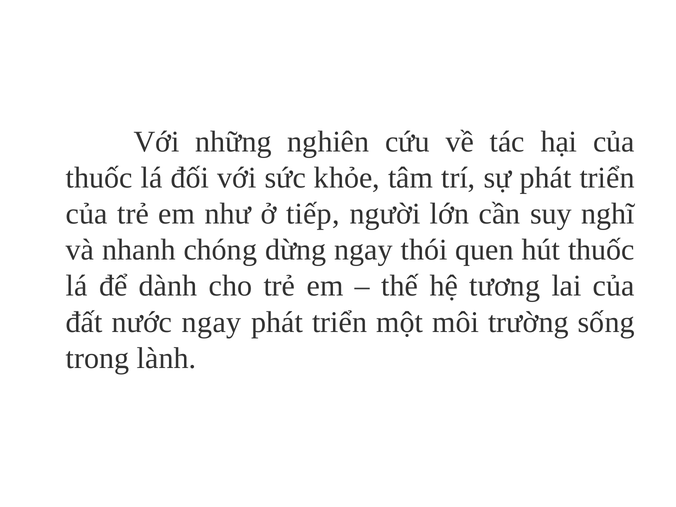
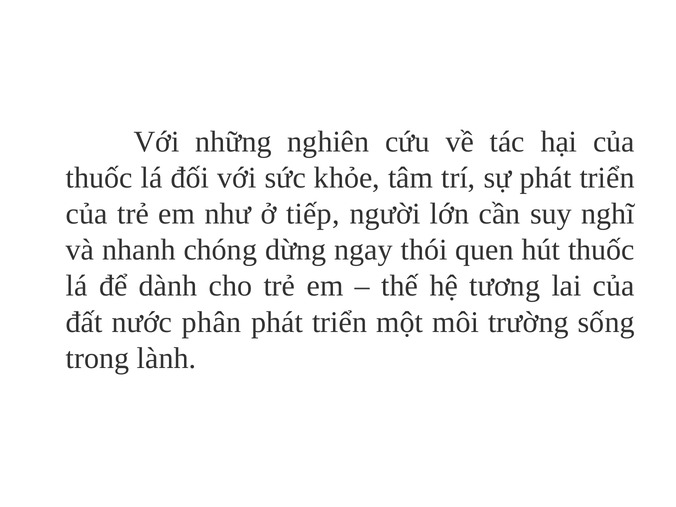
nước ngay: ngay -> phân (212, 322)
